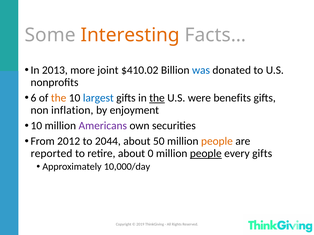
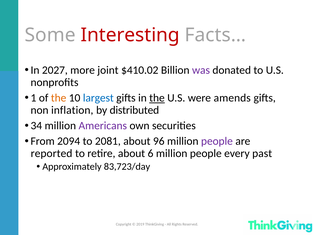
Interesting colour: orange -> red (130, 35)
2013: 2013 -> 2027 (55, 70)
was colour: blue -> purple (201, 70)
6: 6 -> 1 (33, 98)
benefits: benefits -> amends (232, 98)
enjoyment: enjoyment -> distributed (134, 110)
10: 10 -> 34 (36, 126)
2012: 2012 -> 2094 (69, 142)
2044: 2044 -> 2081 (108, 142)
50: 50 -> 96 (159, 142)
people colour: orange -> purple (217, 142)
0: 0 -> 6 (151, 154)
people underline: present -> none (206, 154)
every gifts: gifts -> past (262, 154)
10,000/day: 10,000/day -> 83,723/day (127, 167)
